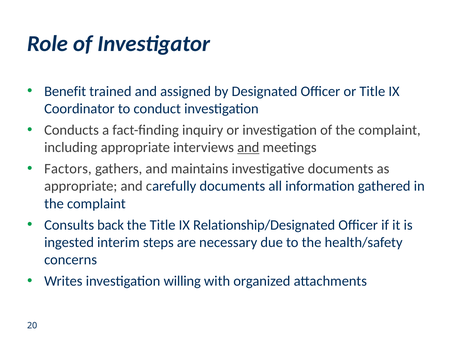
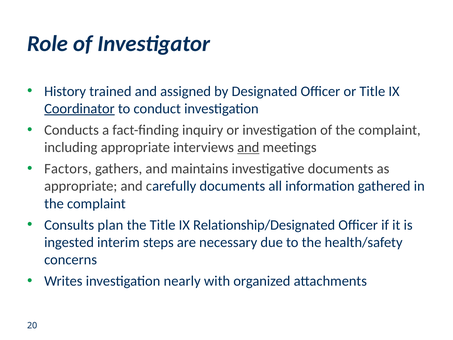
Benefit: Benefit -> History (65, 91)
Coordinator underline: none -> present (79, 109)
back: back -> plan (110, 225)
willing: willing -> nearly (182, 281)
